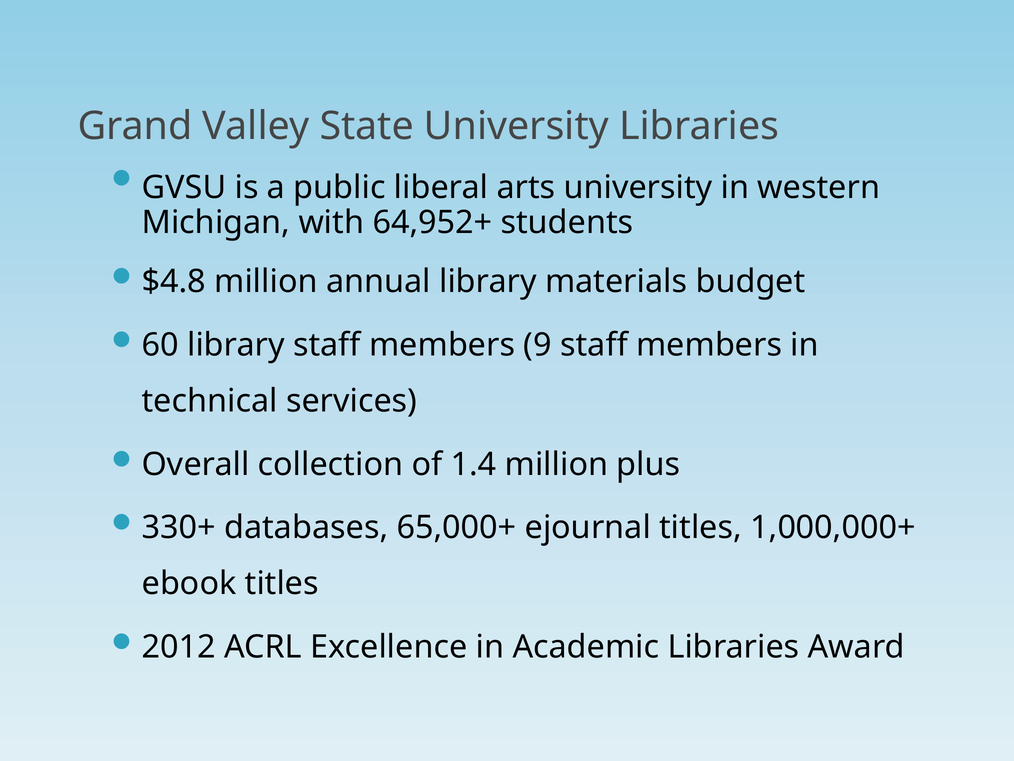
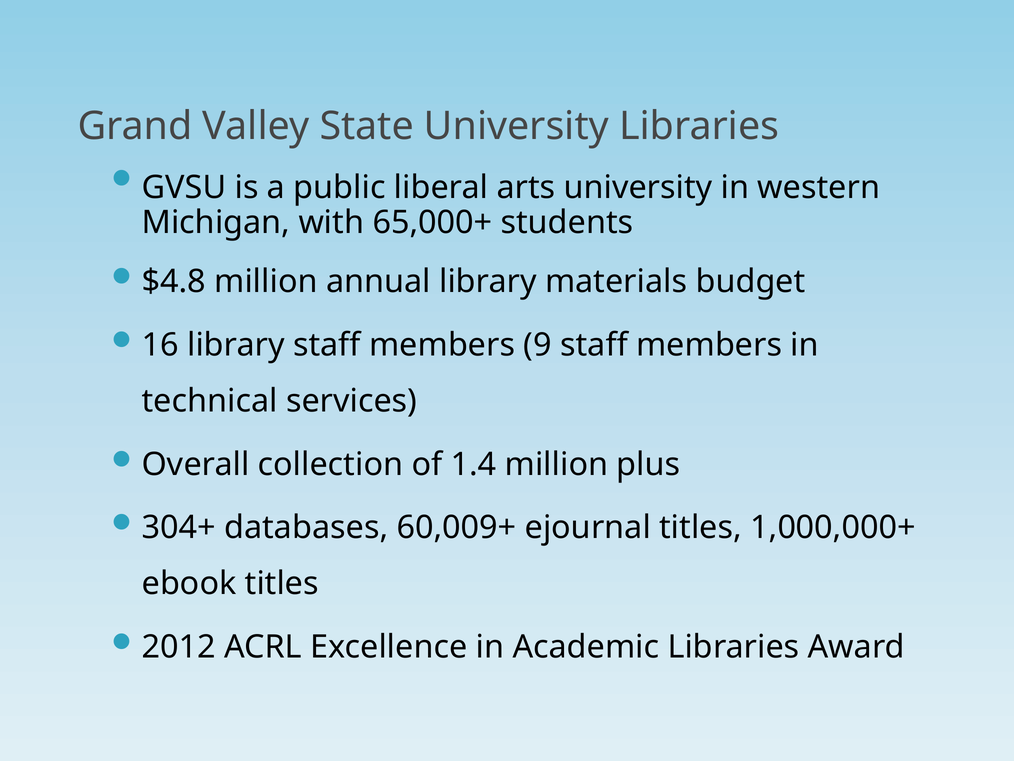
64,952+: 64,952+ -> 65,000+ (432, 222)
60: 60 -> 16 (160, 345)
330+: 330+ -> 304+ (179, 527)
65,000+: 65,000+ -> 60,009+ (457, 527)
